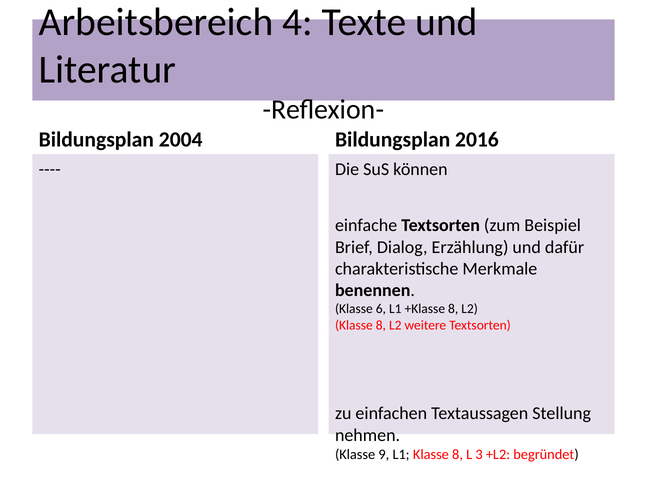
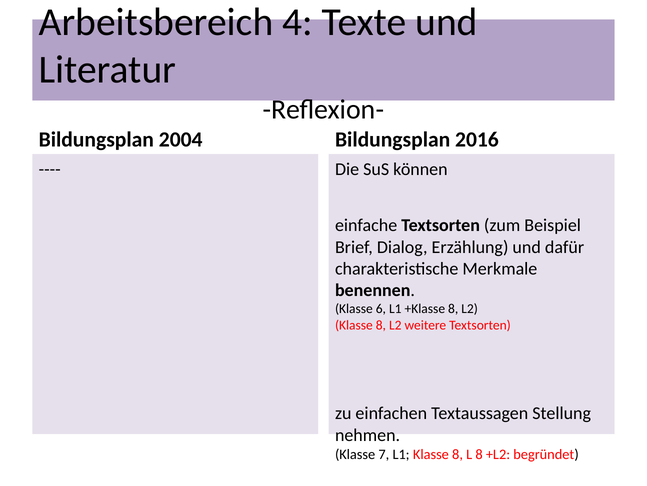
9: 9 -> 7 (384, 454)
L 3: 3 -> 8 (479, 454)
